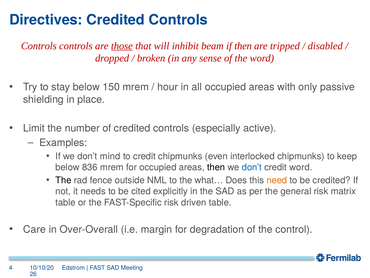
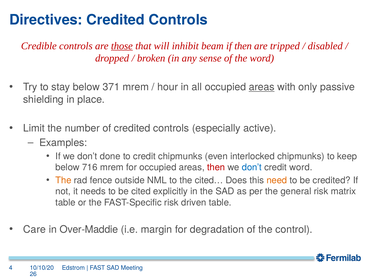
Controls: Controls -> Credible (39, 46)
150: 150 -> 371 (111, 87)
areas underline: none -> present (262, 87)
mind: mind -> done (110, 156)
836: 836 -> 716 (90, 167)
then colour: black -> red (216, 167)
The colour: black -> orange (63, 180)
what…: what… -> cited… (209, 180)
Over-Overall: Over-Overall -> Over-Maddie (89, 229)
